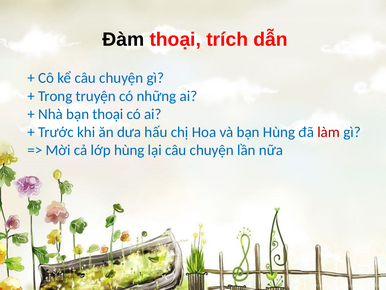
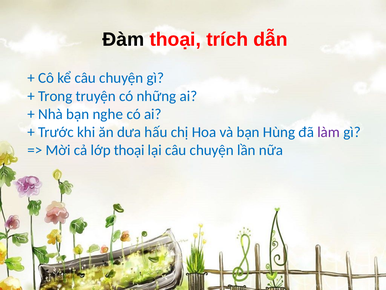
bạn thoại: thoại -> nghe (108, 114)
làm colour: red -> purple (329, 132)
lớp hùng: hùng -> thoại (129, 150)
